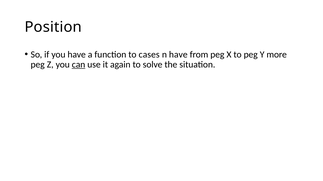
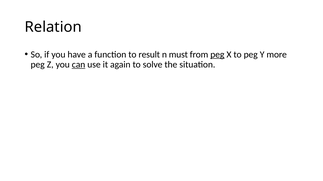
Position: Position -> Relation (53, 27)
cases: cases -> result (149, 55)
n have: have -> must (178, 55)
peg underline: none -> present (217, 55)
